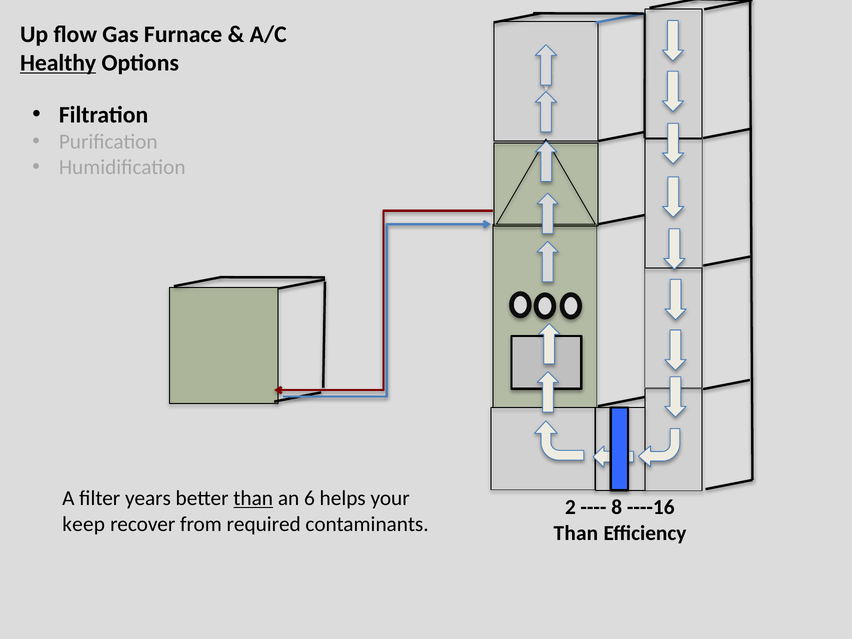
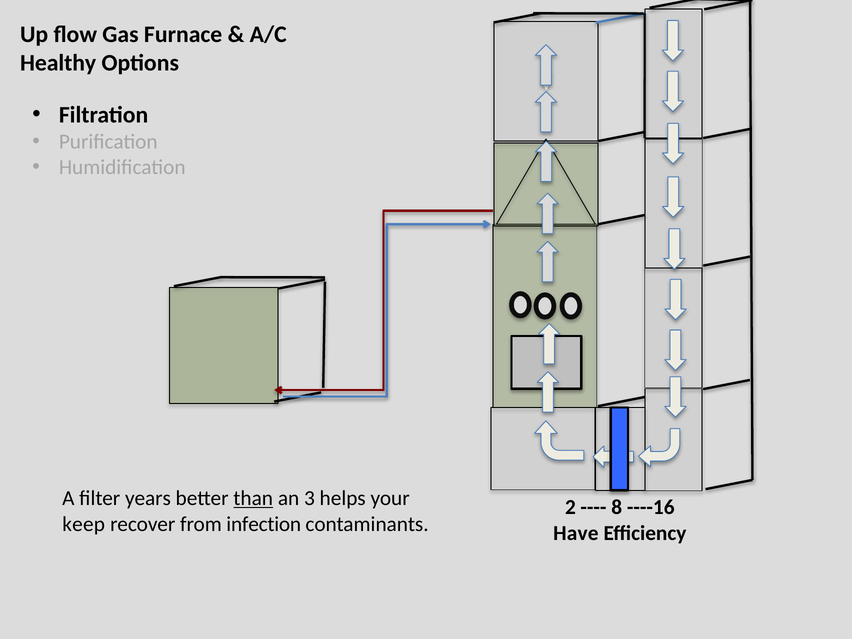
Healthy underline: present -> none (58, 63)
6: 6 -> 3 (309, 498)
required: required -> infection (264, 524)
Than: Than -> Have (576, 533)
